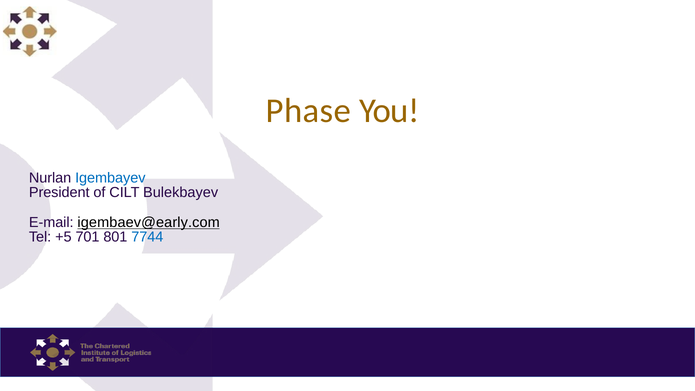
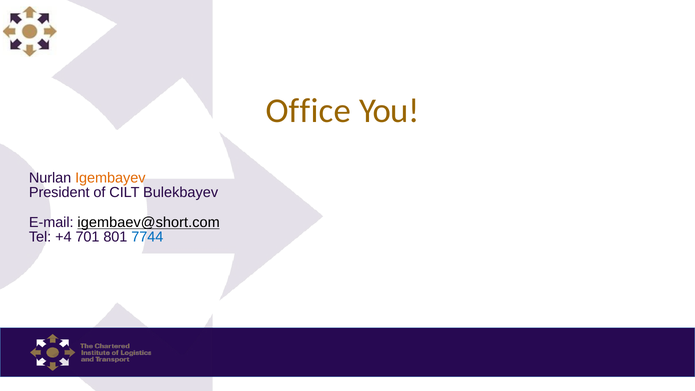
Phase: Phase -> Office (308, 111)
Igembayev colour: blue -> orange (110, 178)
igembaev@early.com: igembaev@early.com -> igembaev@short.com (149, 222)
+5: +5 -> +4 (63, 237)
